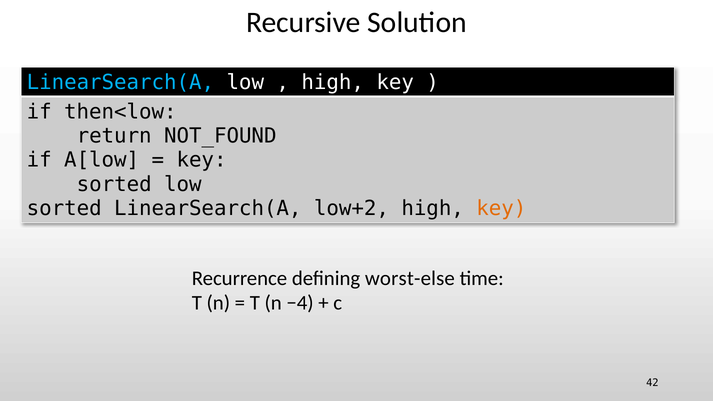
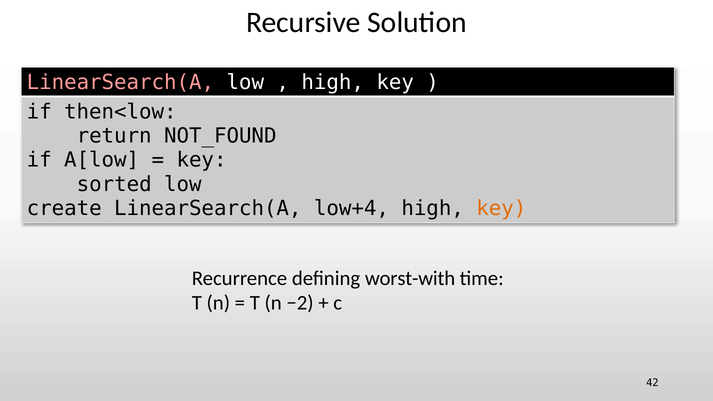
LinearSearch(A colour: light blue -> pink (120, 82)
sorted: sorted -> create (64, 208)
low+2: low+2 -> low+4 (351, 208)
worst-else: worst-else -> worst-with (410, 278)
−4: −4 -> −2 (300, 303)
